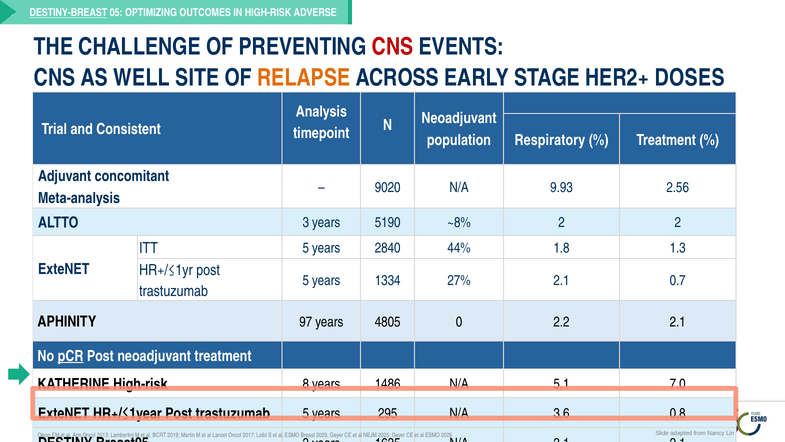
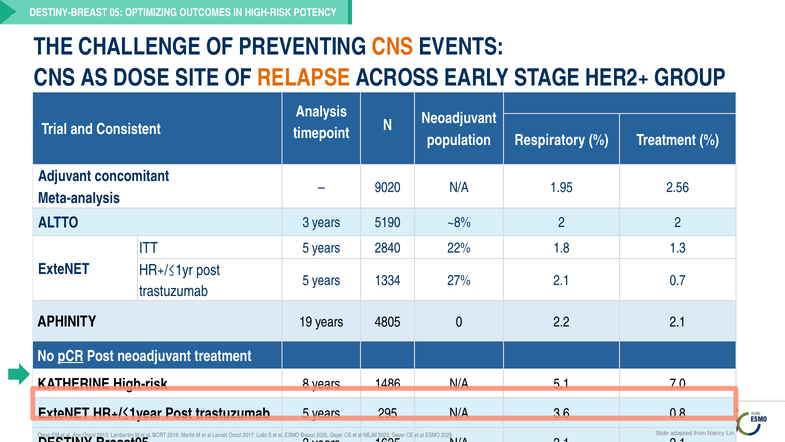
DESTINY-BREAST underline: present -> none (68, 13)
ADVERSE: ADVERSE -> POTENCY (315, 13)
CNS colour: red -> orange (393, 47)
WELL: WELL -> DOSE (142, 78)
DOSES: DOSES -> GROUP (690, 78)
9.93: 9.93 -> 1.95 (562, 187)
44%: 44% -> 22% (459, 248)
97: 97 -> 19 (306, 322)
